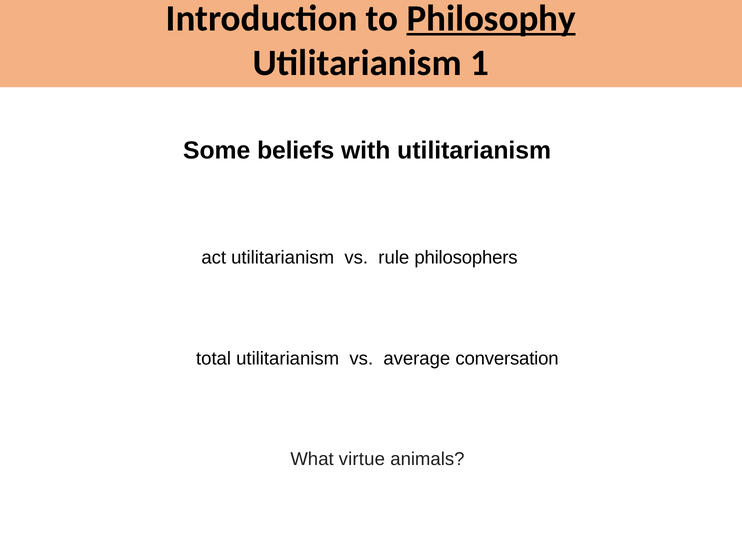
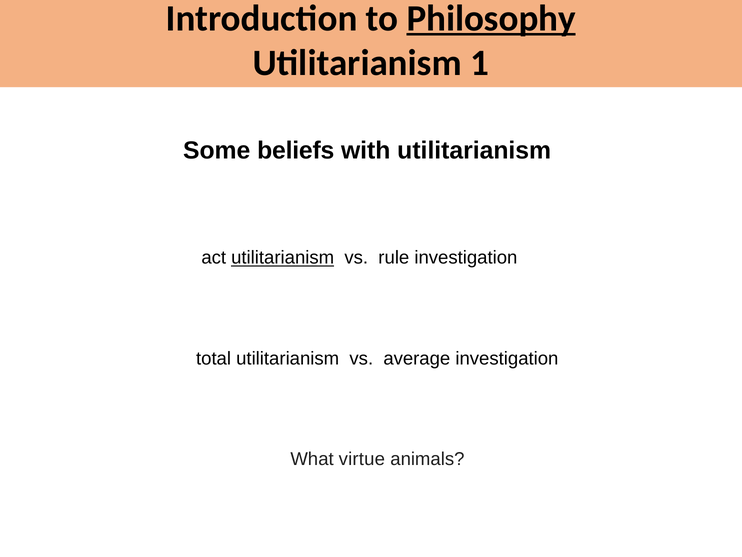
utilitarianism underline: none -> present (283, 258)
rule philosophers: philosophers -> investigation (466, 258)
average conversation: conversation -> investigation (507, 358)
